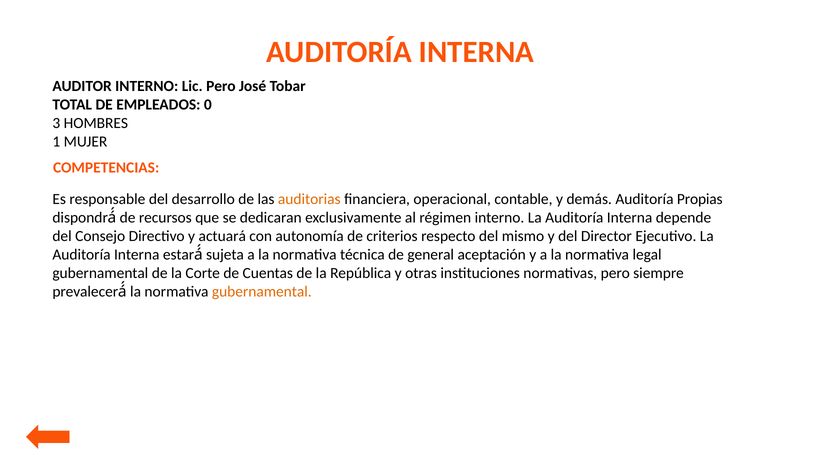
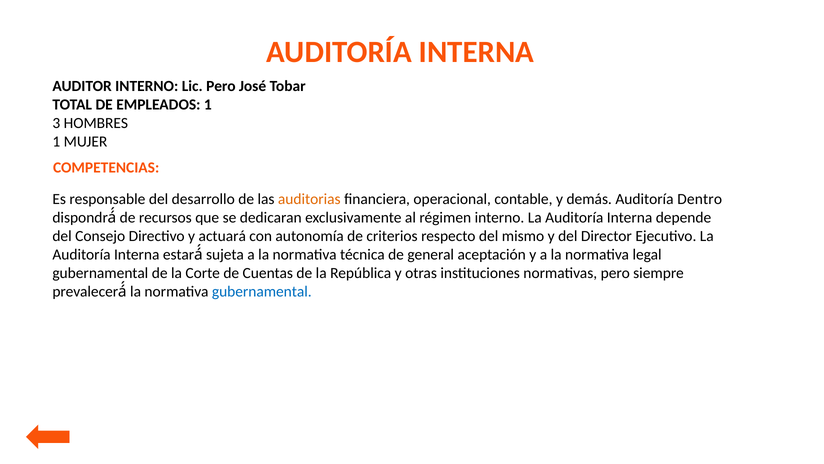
EMPLEADOS 0: 0 -> 1 (208, 105)
Propias: Propias -> Dentro (700, 199)
gubernamental colour: orange -> blue (262, 291)
